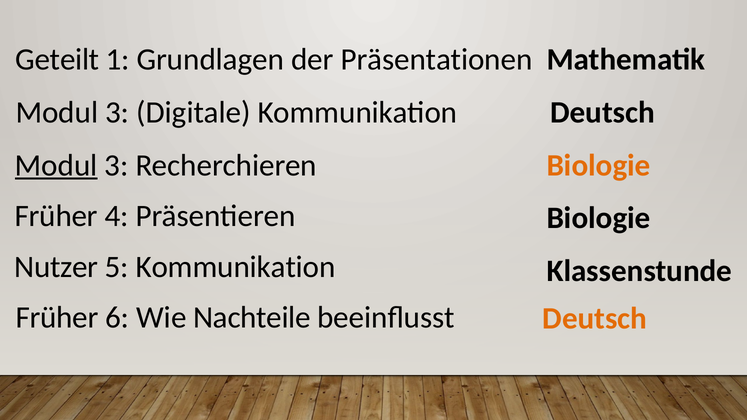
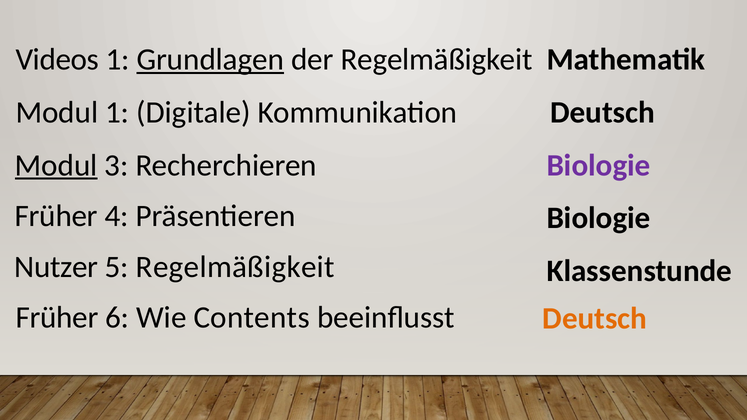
Geteilt: Geteilt -> Videos (57, 59)
Grundlagen underline: none -> present (210, 59)
der Präsentationen: Präsentationen -> Regelmäßigkeit (437, 59)
3: 3 -> 1 (117, 112)
Biologie colour: orange -> purple (599, 165)
5 Kommunikation: Kommunikation -> Regelmäßigkeit (235, 267)
Nachteile: Nachteile -> Contents (252, 318)
